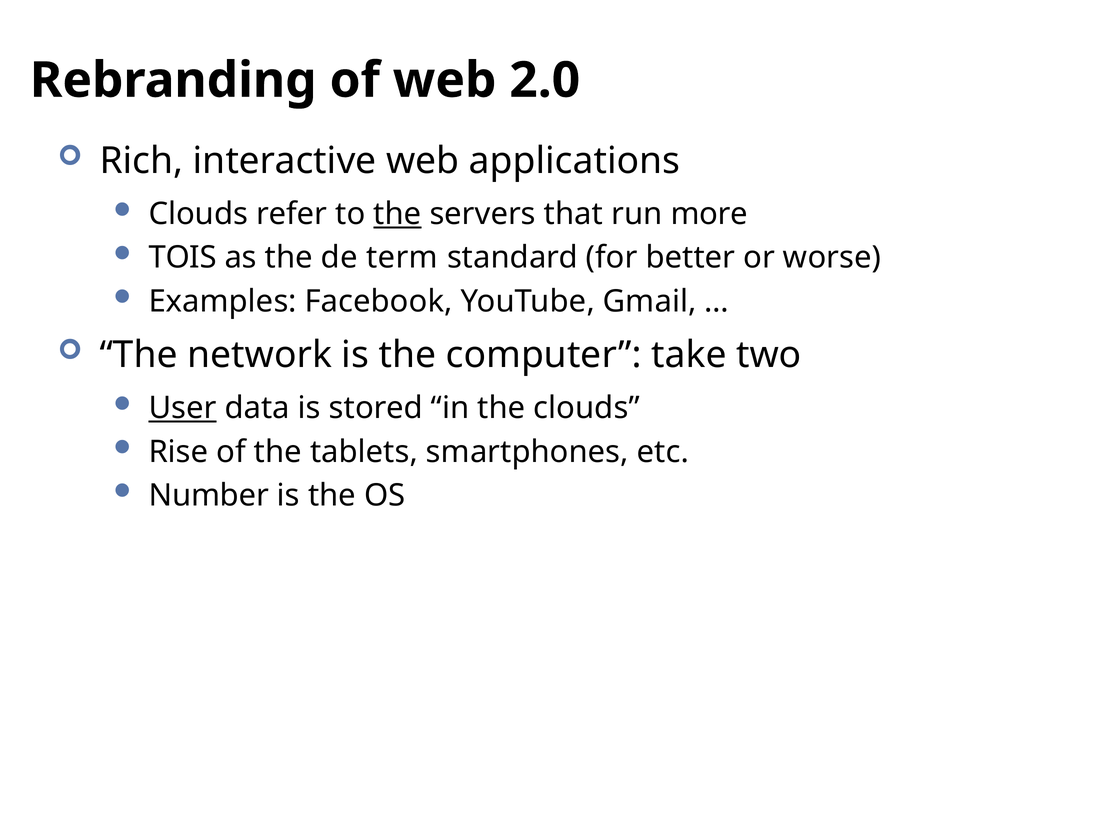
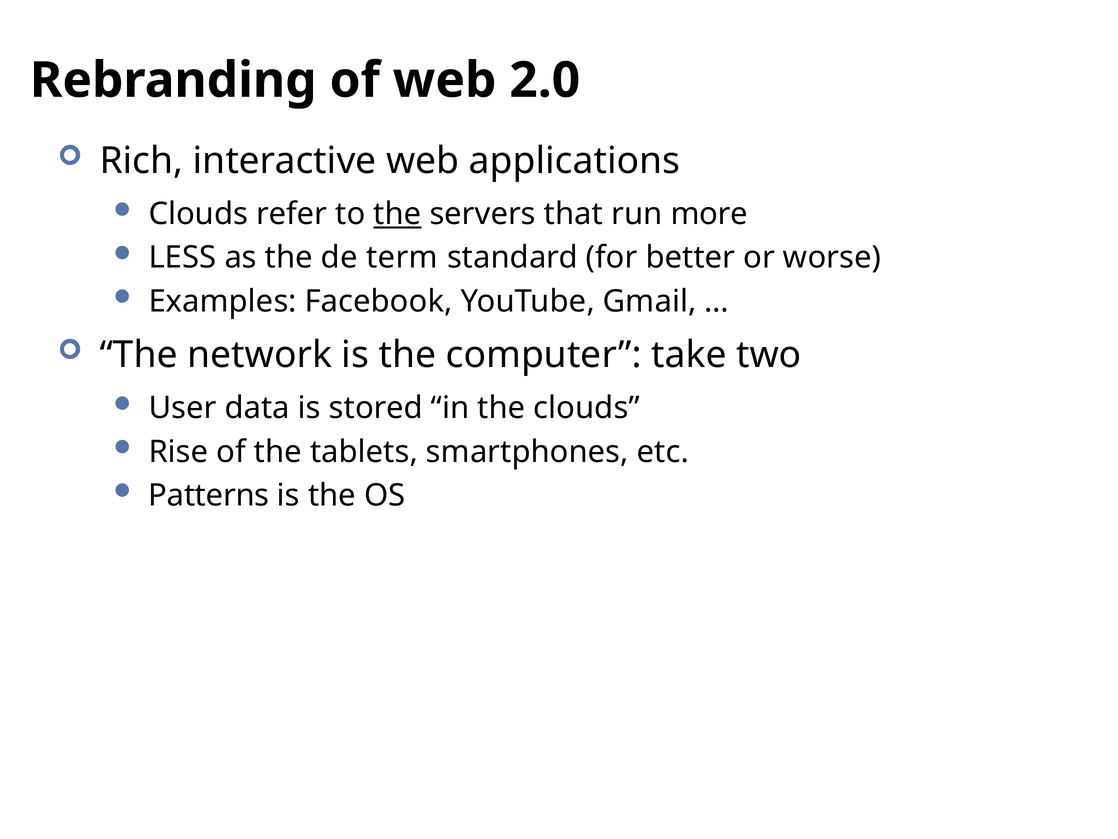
TOIS: TOIS -> LESS (182, 258)
User underline: present -> none (183, 408)
Number: Number -> Patterns (209, 495)
